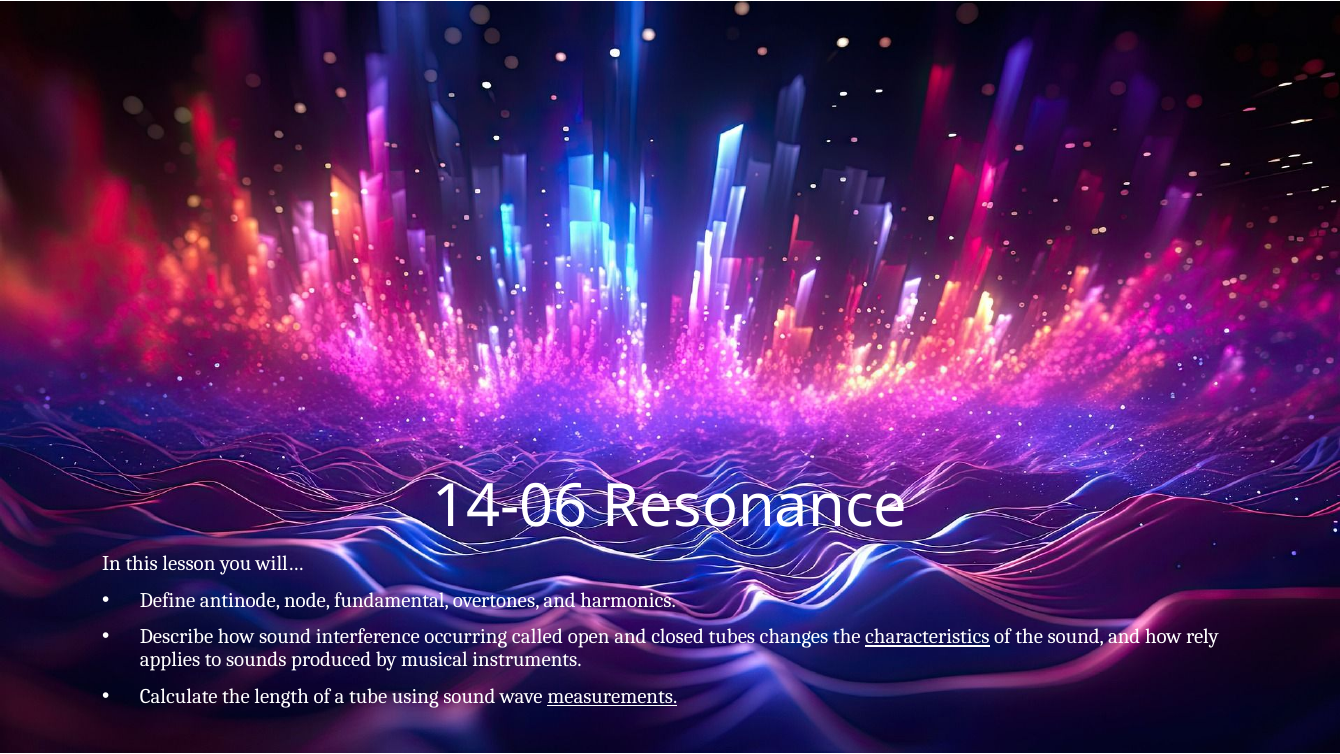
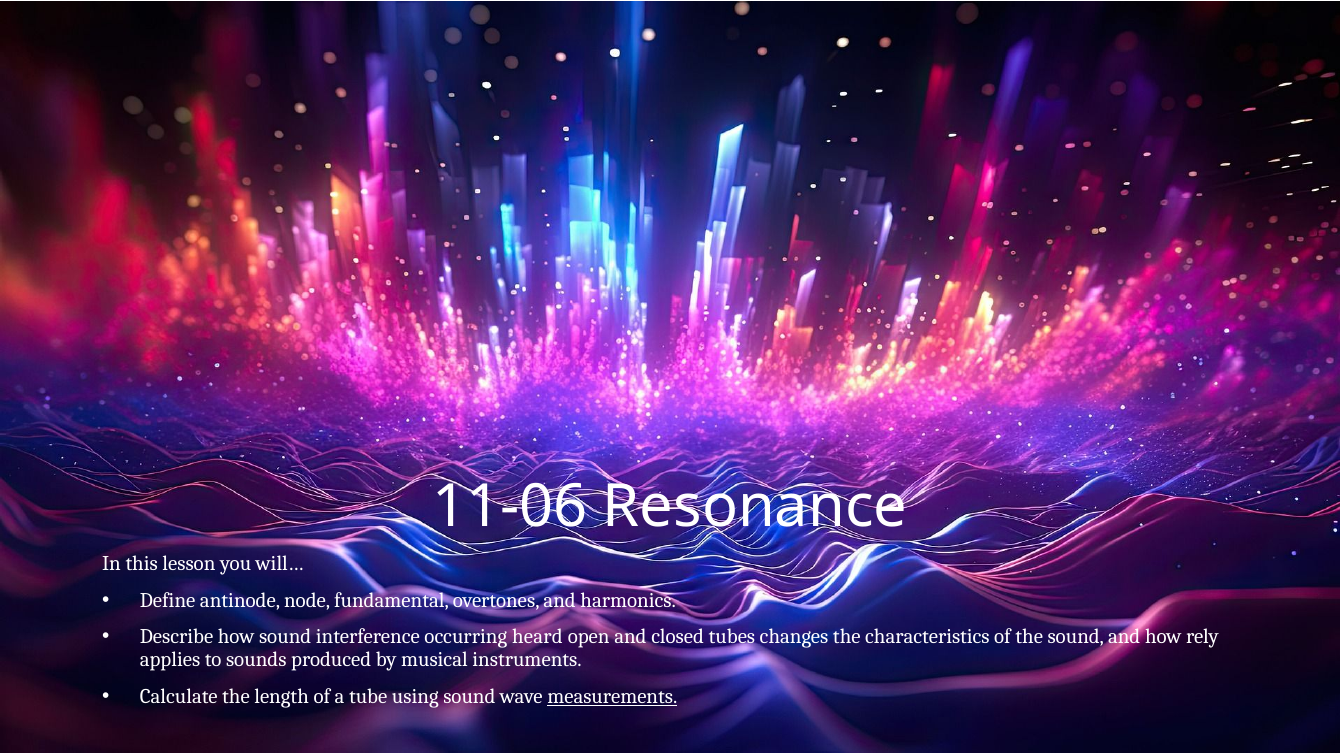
14-06: 14-06 -> 11-06 (510, 507)
called: called -> heard (537, 637)
characteristics underline: present -> none (927, 637)
